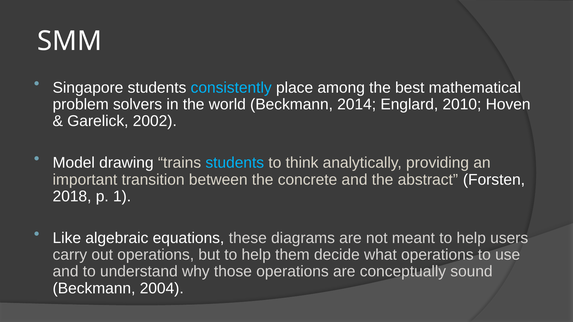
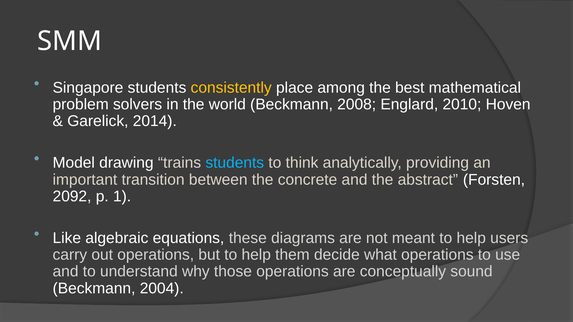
consistently colour: light blue -> yellow (231, 88)
2014: 2014 -> 2008 (357, 104)
2002: 2002 -> 2014 (155, 121)
2018: 2018 -> 2092 (72, 197)
